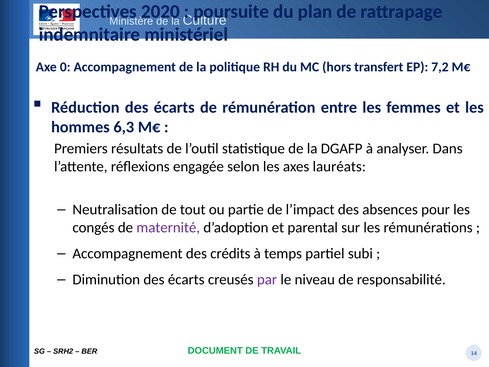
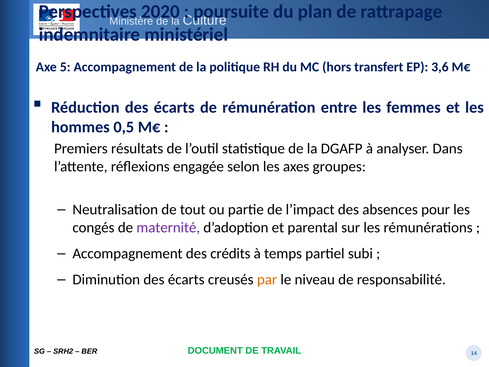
0: 0 -> 5 (65, 67)
7,2: 7,2 -> 3,6 (440, 67)
6,3: 6,3 -> 0,5 (124, 127)
lauréats: lauréats -> groupes (339, 167)
par colour: purple -> orange (267, 279)
